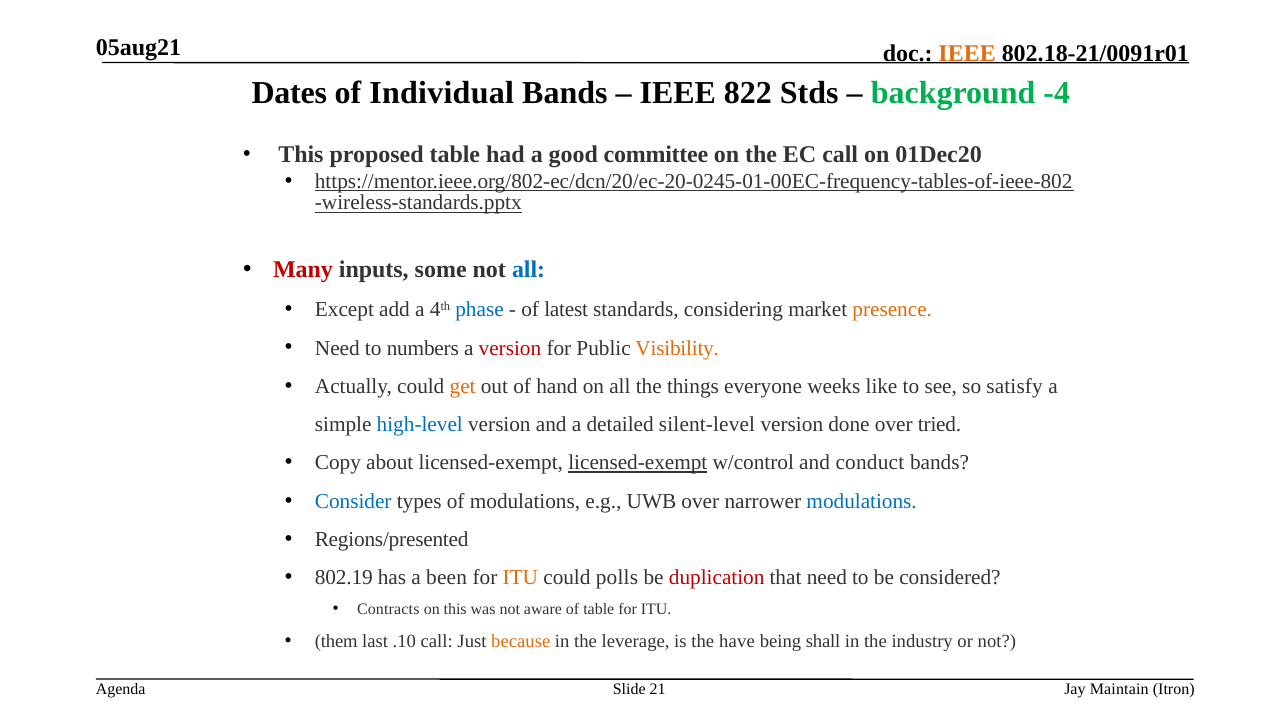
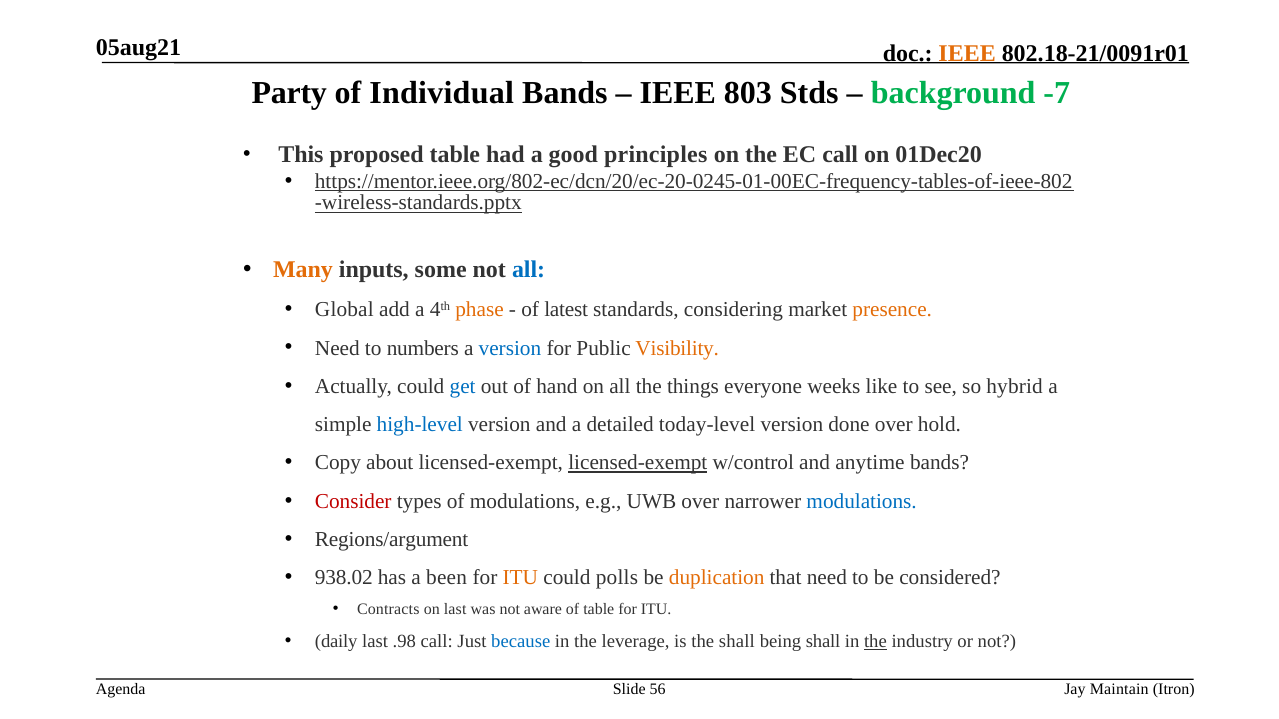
Dates: Dates -> Party (289, 93)
822: 822 -> 803 (748, 93)
-4: -4 -> -7 (1057, 93)
committee: committee -> principles (656, 155)
Many colour: red -> orange (303, 270)
Except: Except -> Global (344, 310)
phase colour: blue -> orange (480, 310)
version colour: red -> blue (510, 348)
get colour: orange -> blue (463, 387)
satisfy: satisfy -> hybrid (1015, 387)
silent-level: silent-level -> today-level (707, 425)
tried: tried -> hold (939, 425)
conduct: conduct -> anytime (870, 463)
Consider colour: blue -> red (353, 502)
Regions/presented: Regions/presented -> Regions/argument (392, 540)
802.19: 802.19 -> 938.02 (344, 578)
duplication colour: red -> orange (717, 578)
on this: this -> last (455, 610)
them: them -> daily (336, 642)
.10: .10 -> .98 (404, 642)
because colour: orange -> blue (521, 642)
the have: have -> shall (737, 642)
the underline: none -> present (875, 642)
21: 21 -> 56 (658, 690)
